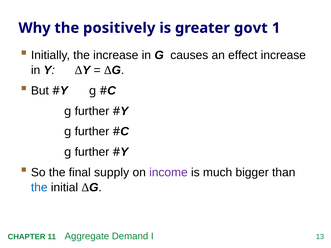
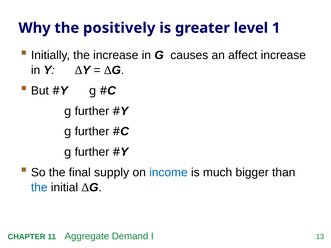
govt: govt -> level (251, 28)
effect: effect -> affect (243, 55)
income colour: purple -> blue (168, 173)
